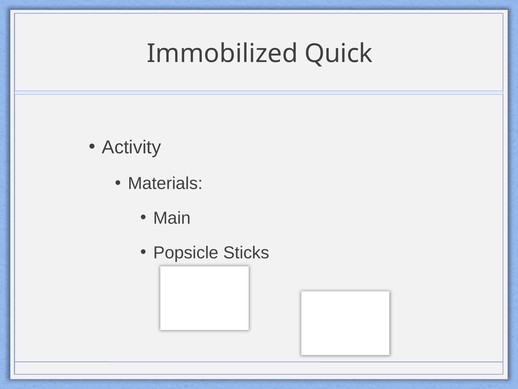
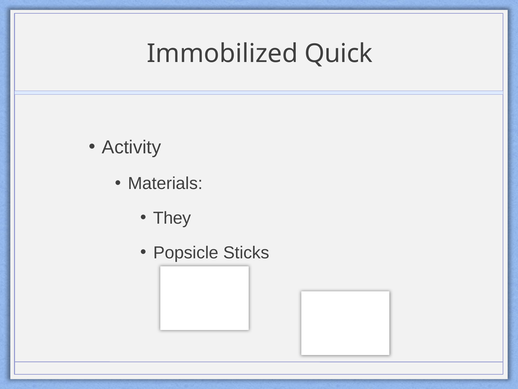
Main: Main -> They (172, 218)
